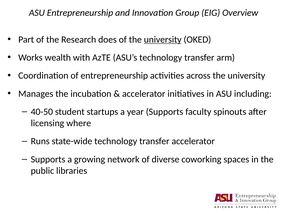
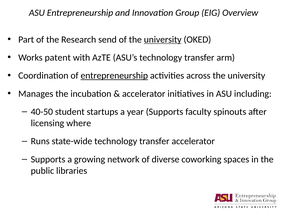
does: does -> send (107, 39)
wealth: wealth -> patent (58, 57)
entrepreneurship underline: none -> present (114, 76)
